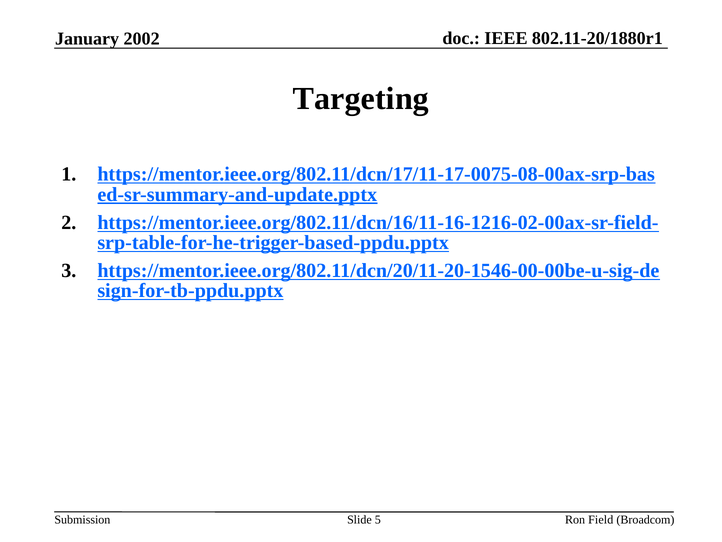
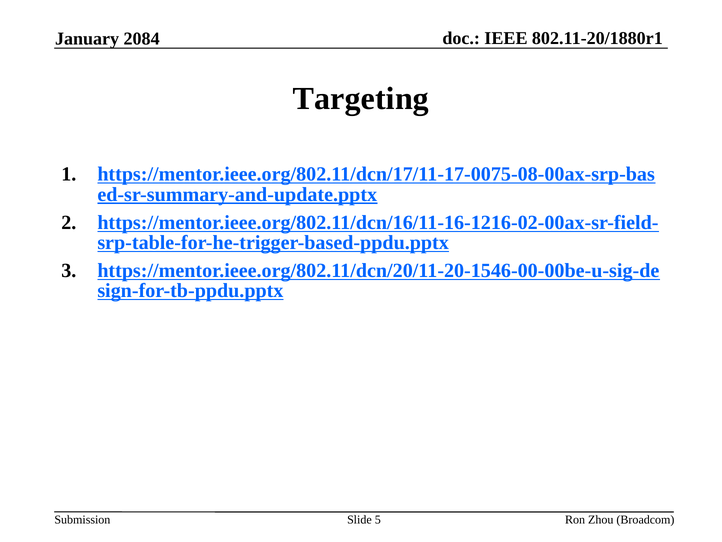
2002: 2002 -> 2084 (142, 39)
Field: Field -> Zhou (601, 519)
